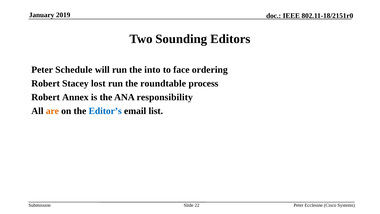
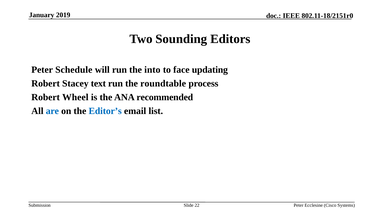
ordering: ordering -> updating (210, 70)
lost: lost -> text (98, 83)
Annex: Annex -> Wheel (75, 97)
responsibility: responsibility -> recommended (165, 97)
are colour: orange -> blue (52, 111)
